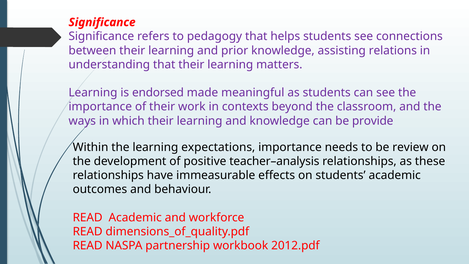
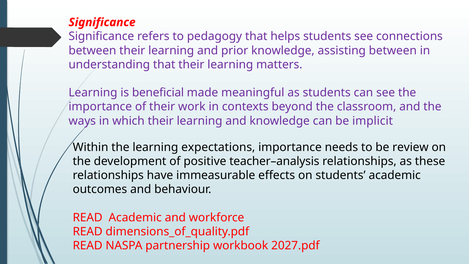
assisting relations: relations -> between (393, 50)
endorsed: endorsed -> beneficial (158, 93)
provide: provide -> implicit (373, 121)
2012.pdf: 2012.pdf -> 2027.pdf (295, 246)
